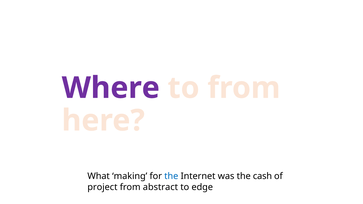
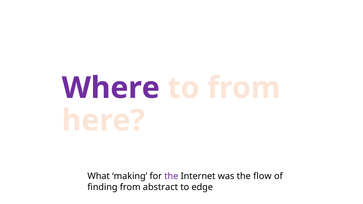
the colour: blue -> purple (171, 176)
cash: cash -> flow (262, 176)
project: project -> finding (102, 187)
